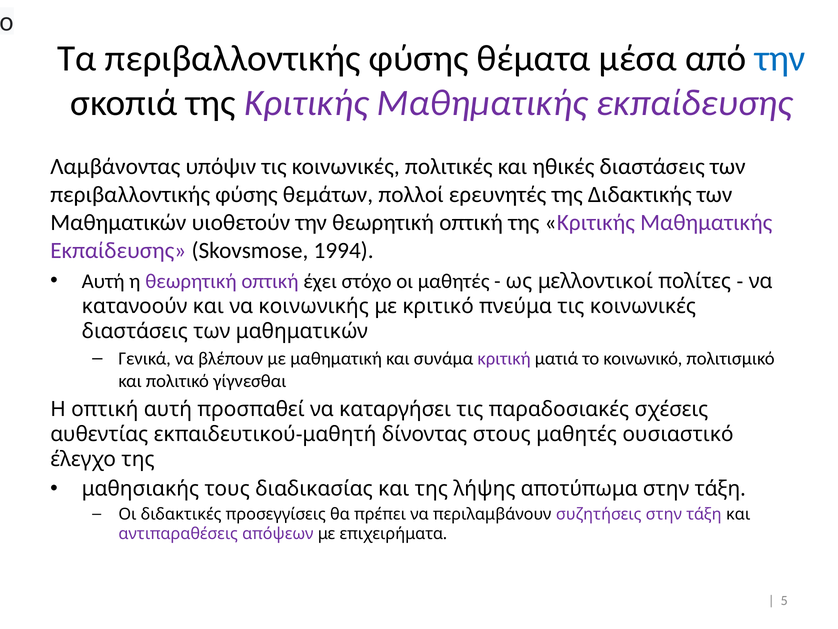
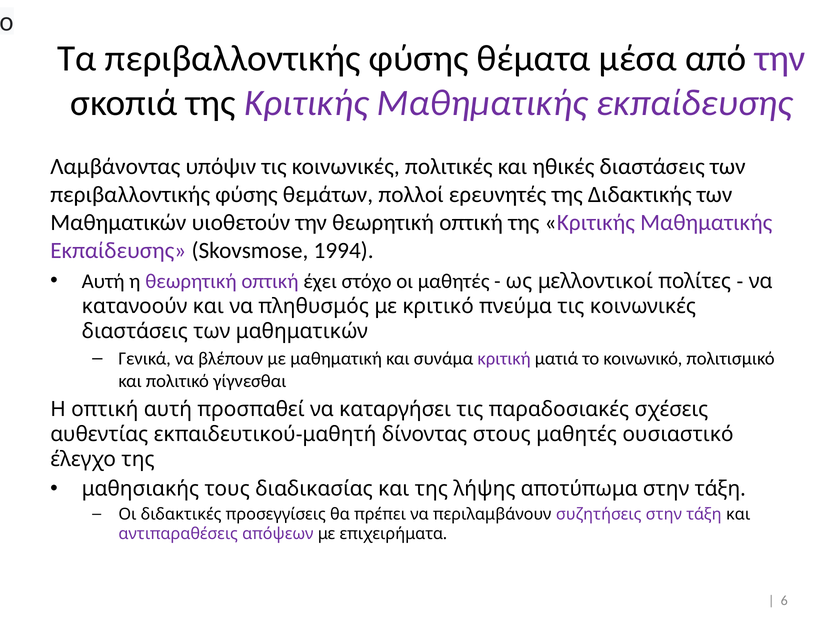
την colour: blue -> purple (780, 58)
κοινωνικής: κοινωνικής -> πληθυσμός (314, 306)
5: 5 -> 6 (784, 600)
